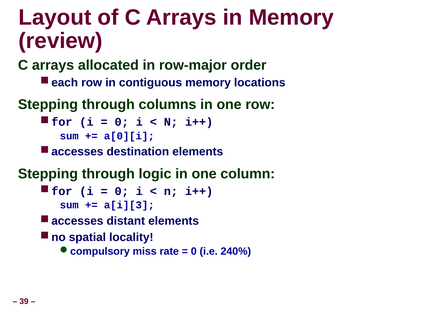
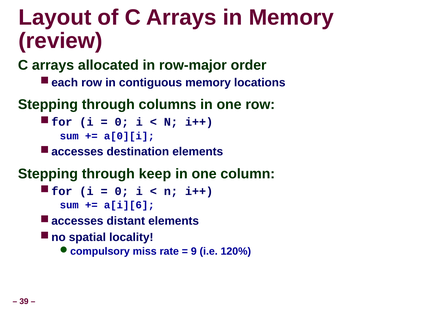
logic: logic -> keep (155, 174)
a[i][3: a[i][3 -> a[i][6 (129, 205)
0: 0 -> 9 (194, 251)
240%: 240% -> 120% (236, 251)
